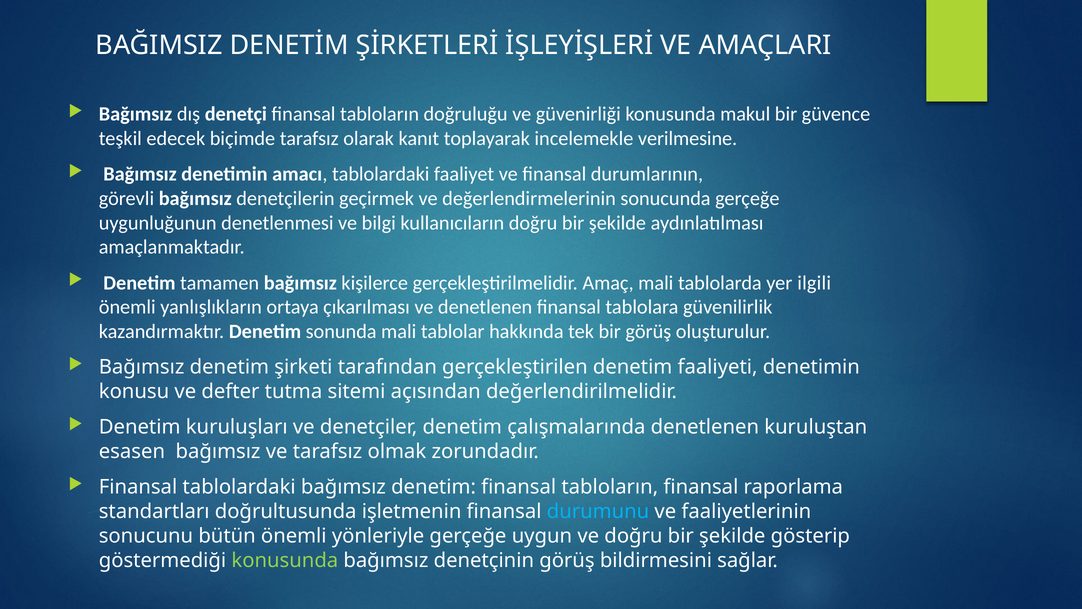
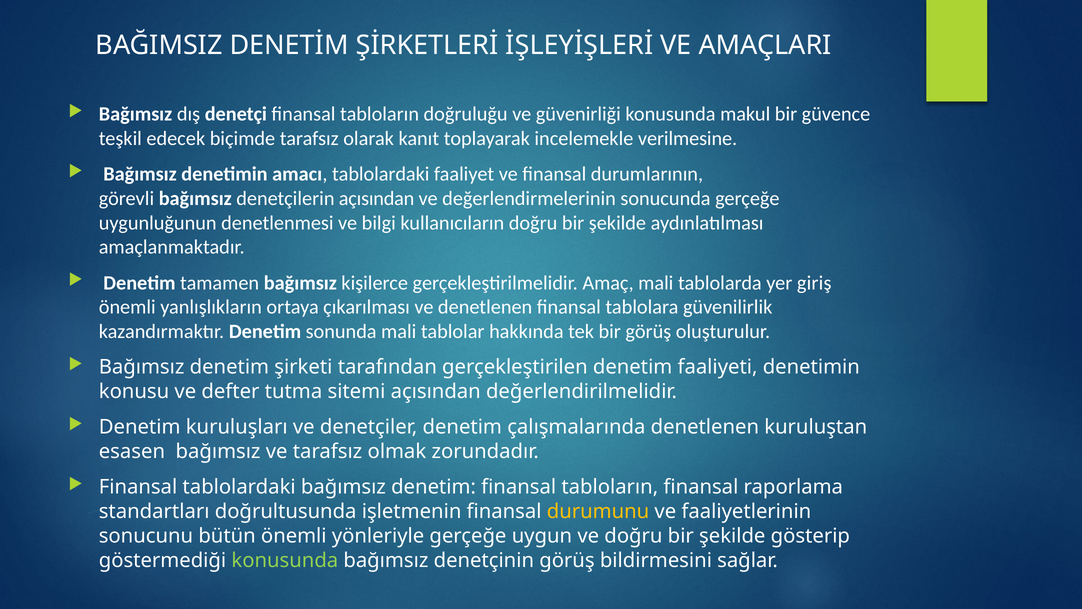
denetçilerin geçirmek: geçirmek -> açısından (377, 198)
ilgili: ilgili -> giriş (814, 283)
durumunu colour: light blue -> yellow (598, 511)
